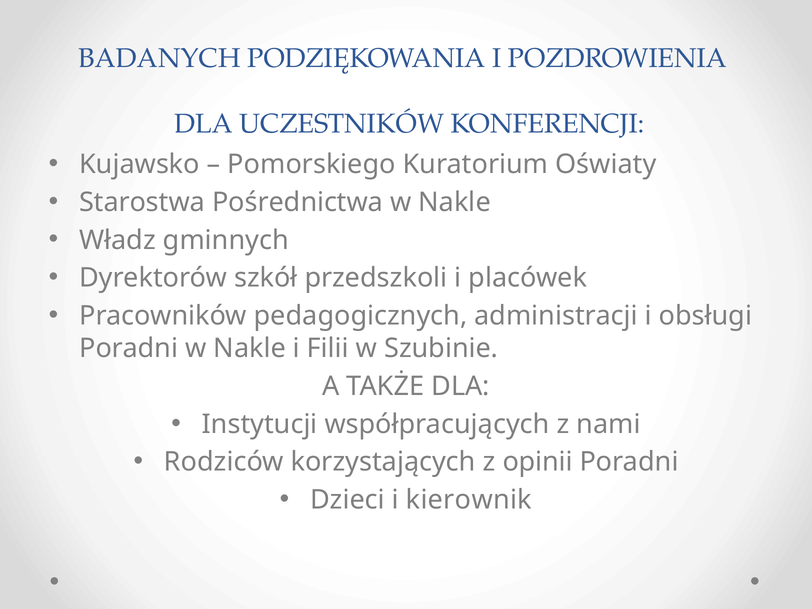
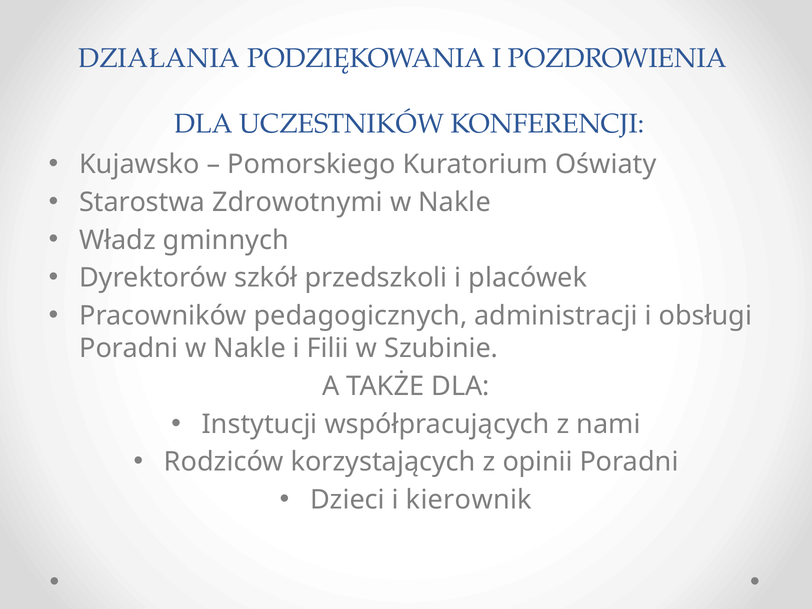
BADANYCH: BADANYCH -> DZIAŁANIA (159, 58)
Pośrednictwa: Pośrednictwa -> Zdrowotnymi (298, 202)
